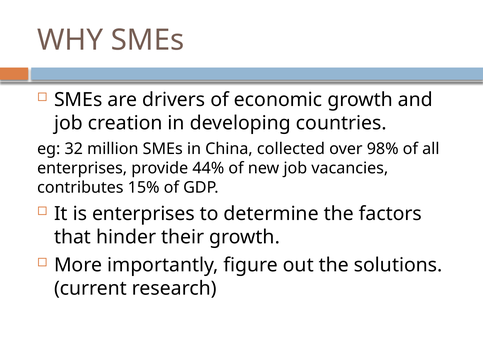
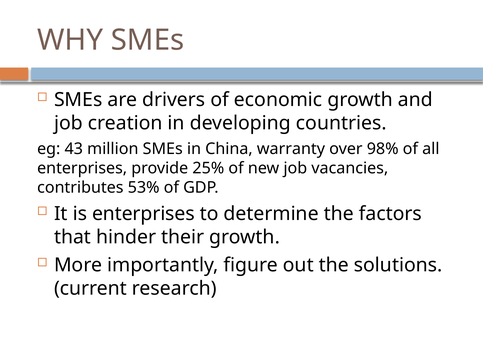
32: 32 -> 43 (74, 149)
collected: collected -> warranty (291, 149)
44%: 44% -> 25% (208, 168)
15%: 15% -> 53% (144, 188)
